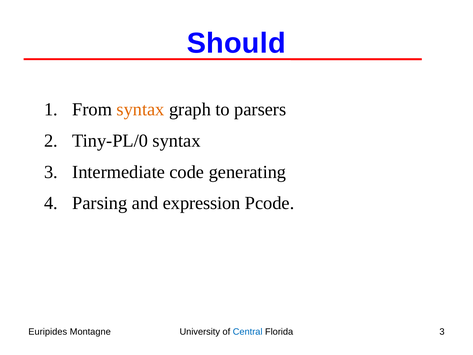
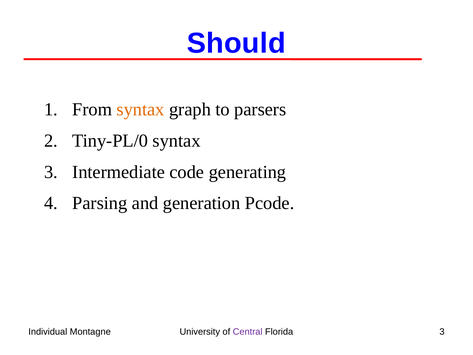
expression: expression -> generation (202, 203)
Euripides: Euripides -> Individual (48, 332)
Central colour: blue -> purple (248, 332)
